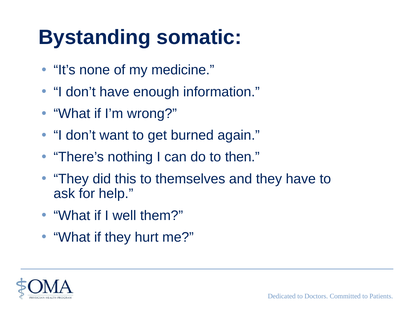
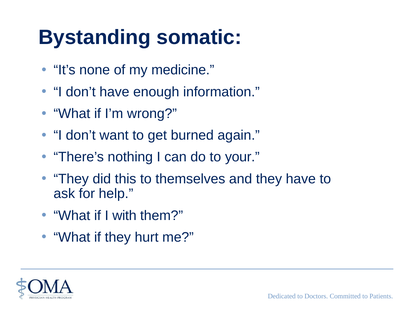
then: then -> your (242, 157)
well: well -> with (124, 216)
